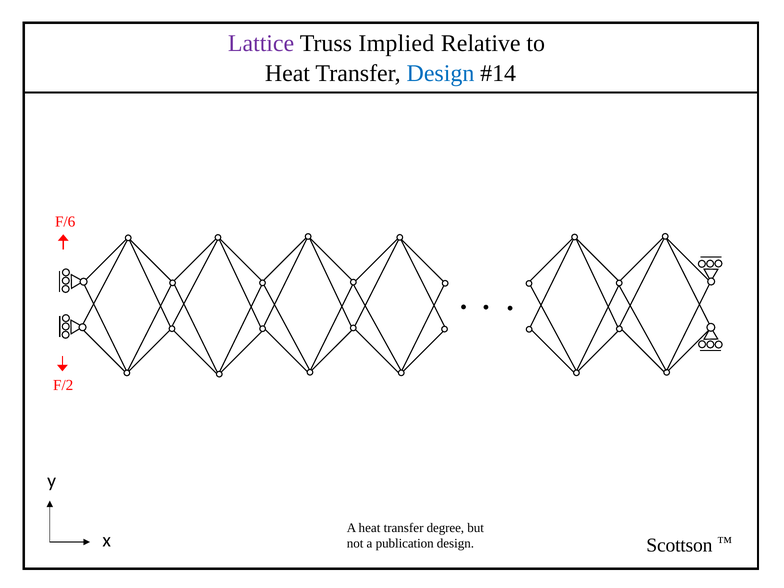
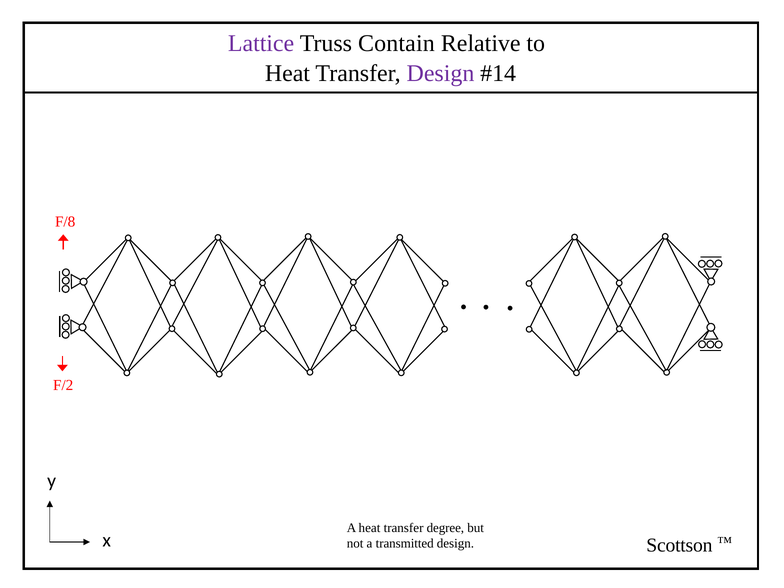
Implied: Implied -> Contain (396, 43)
Design colour: blue -> purple (440, 74)
F/6: F/6 -> F/8 (65, 222)
publication: publication -> transmitted (405, 543)
